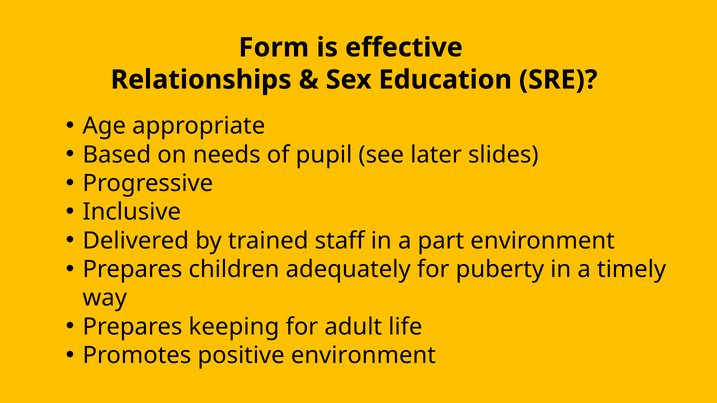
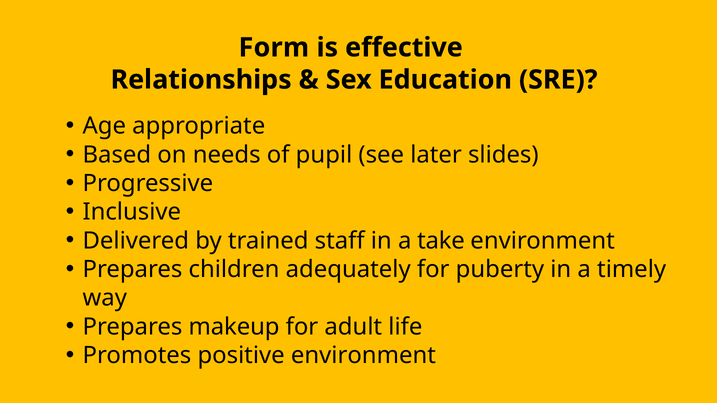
part: part -> take (441, 241)
keeping: keeping -> makeup (234, 327)
